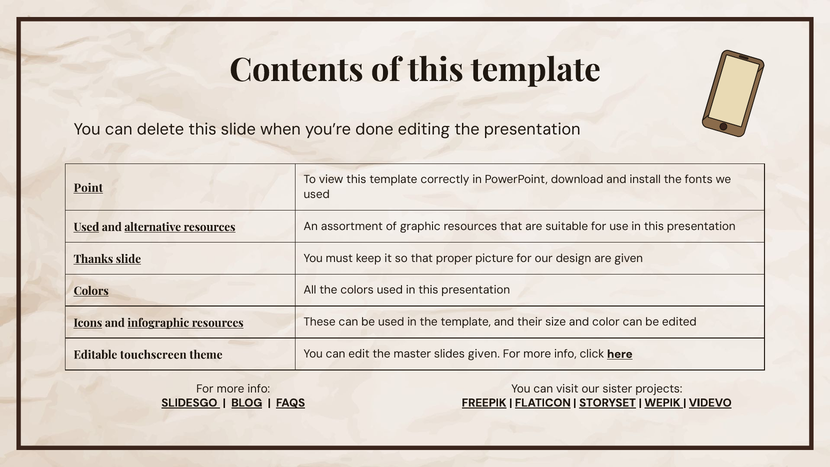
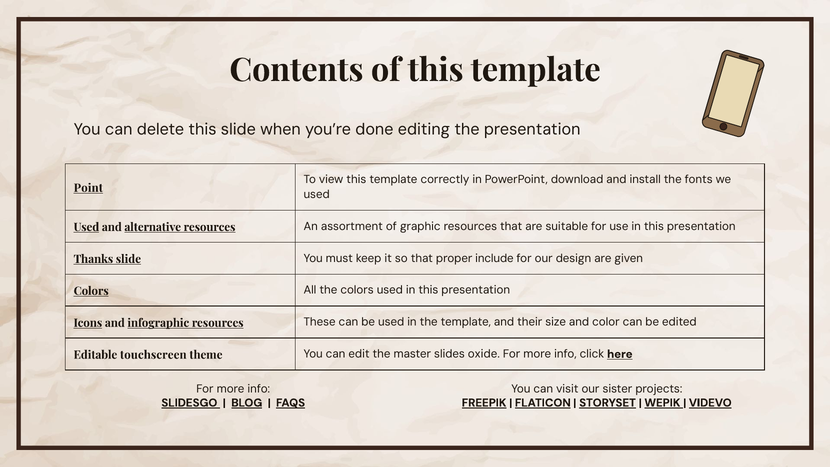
picture: picture -> include (494, 258)
slides given: given -> oxide (484, 354)
